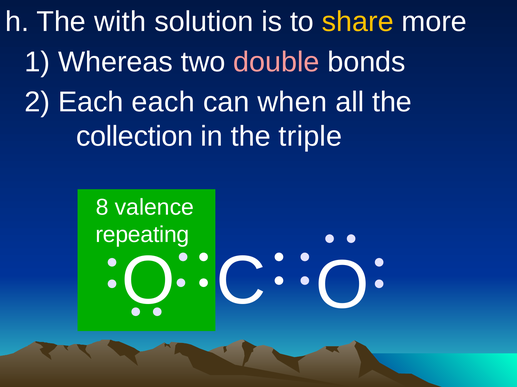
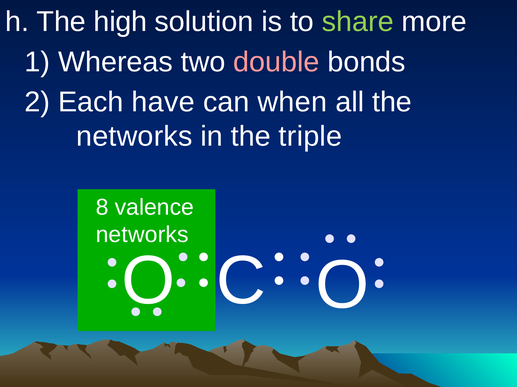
with: with -> high (120, 22)
share colour: yellow -> light green (358, 22)
Each each: each -> have (163, 102)
collection: collection -> networks (134, 137)
repeating: repeating -> networks (142, 235)
